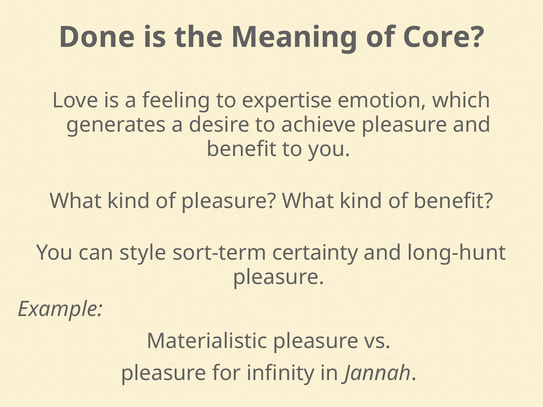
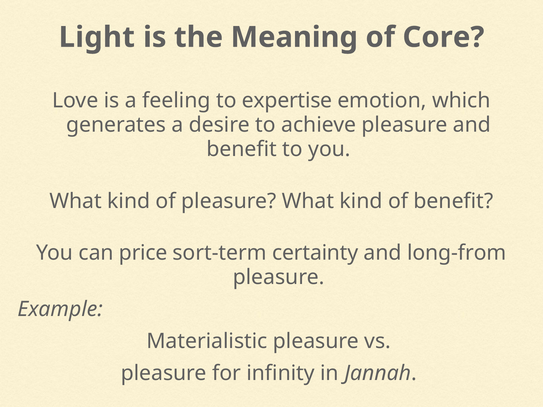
Done: Done -> Light (97, 37)
style: style -> price (143, 253)
long-hunt: long-hunt -> long-from (457, 253)
